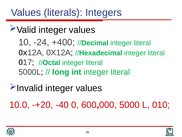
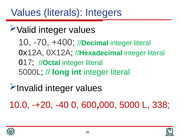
-24: -24 -> -70 (41, 42)
010: 010 -> 338 (161, 105)
